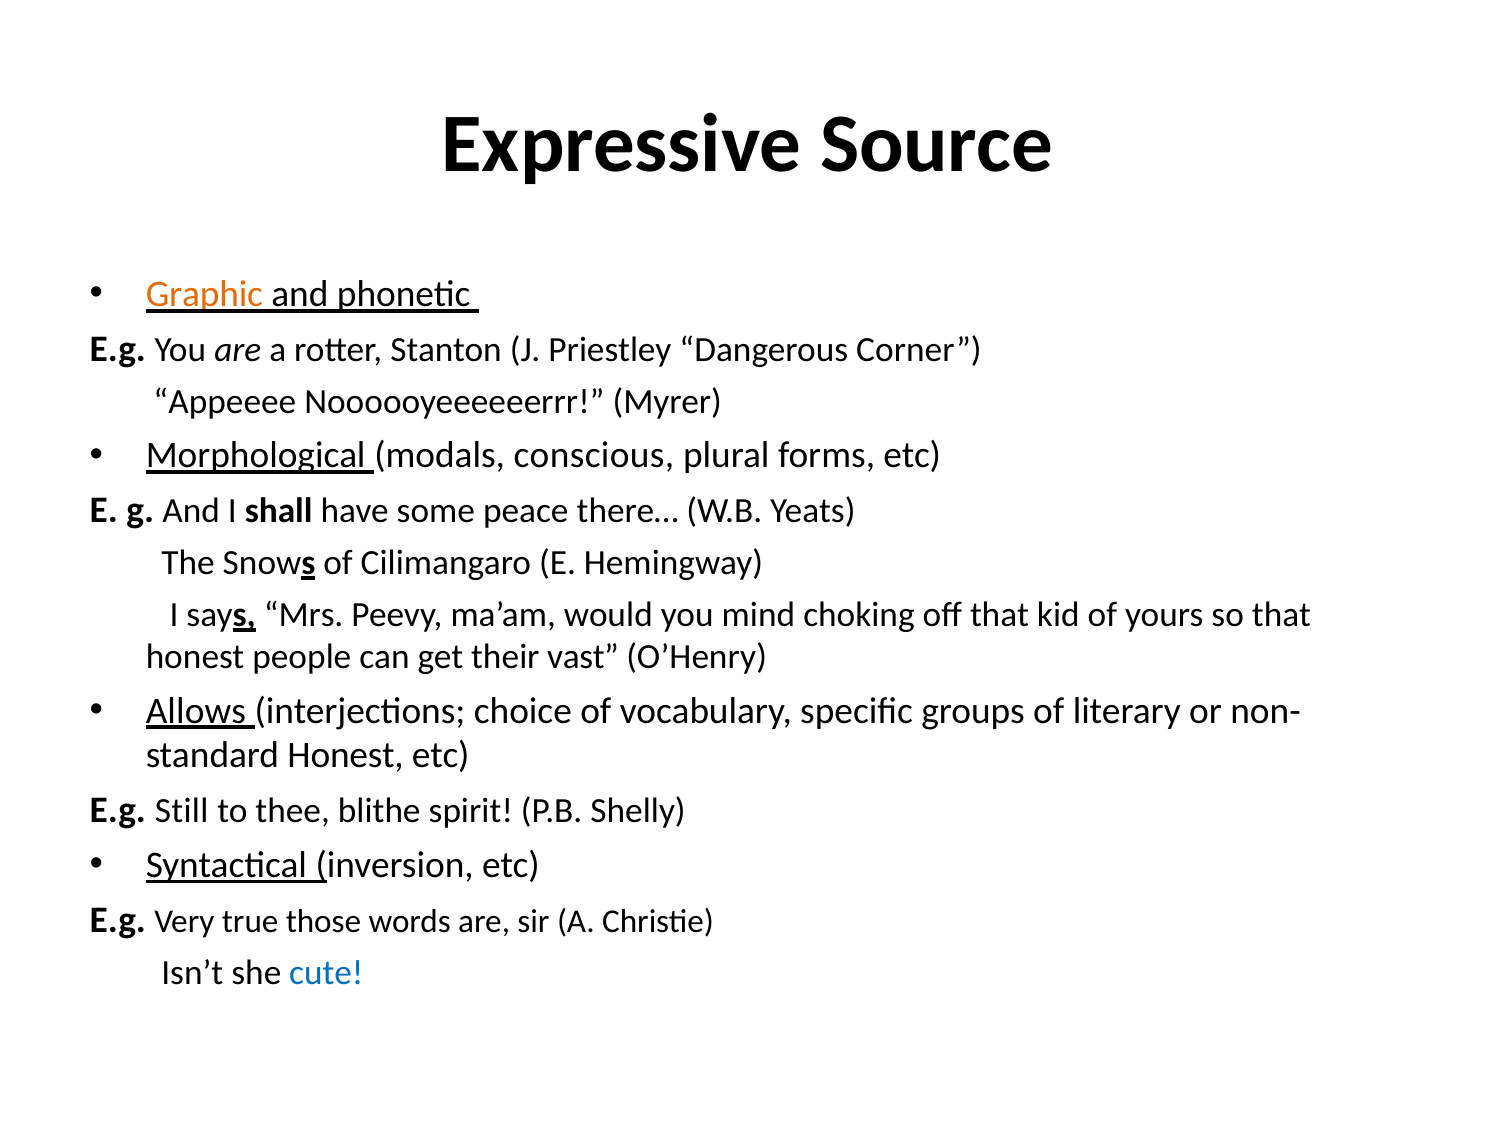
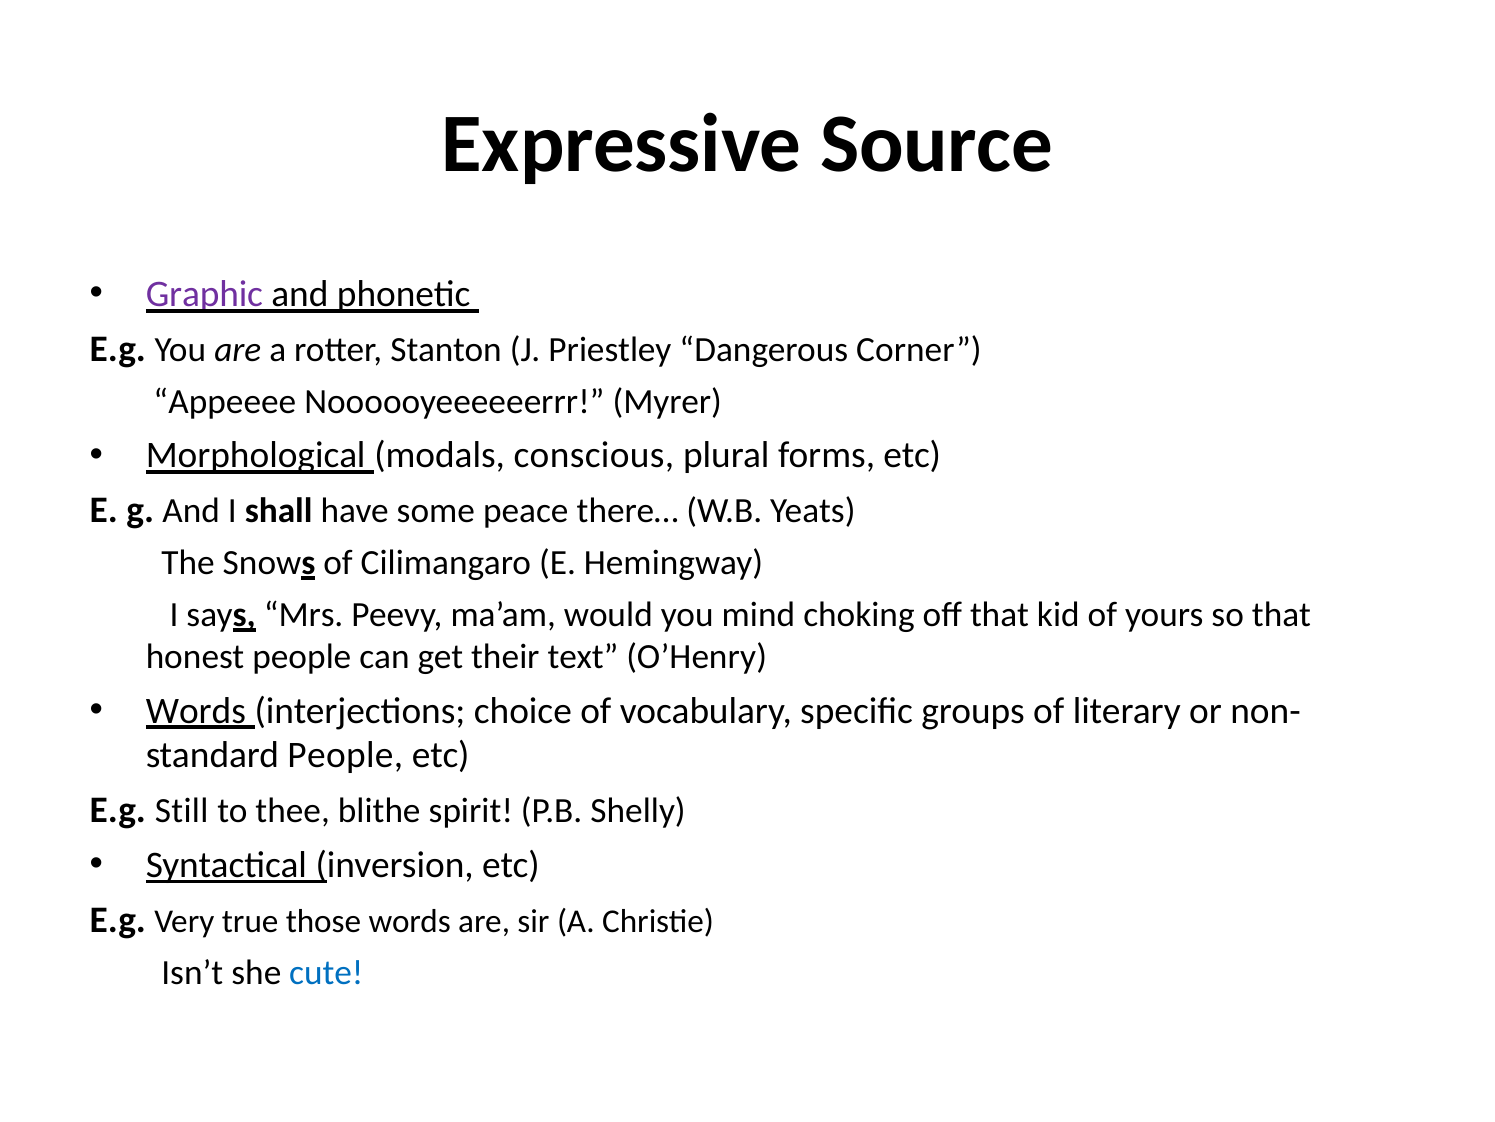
Graphic colour: orange -> purple (204, 294)
vast: vast -> text (583, 657)
Allows: Allows -> Words (196, 710)
Honest: Honest -> People (345, 755)
